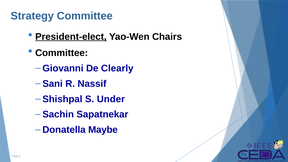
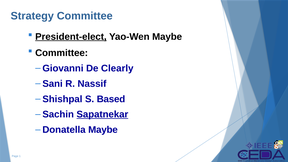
Yao-Wen Chairs: Chairs -> Maybe (167, 37)
Under: Under -> Based (111, 99)
Sapatnekar underline: none -> present (102, 114)
